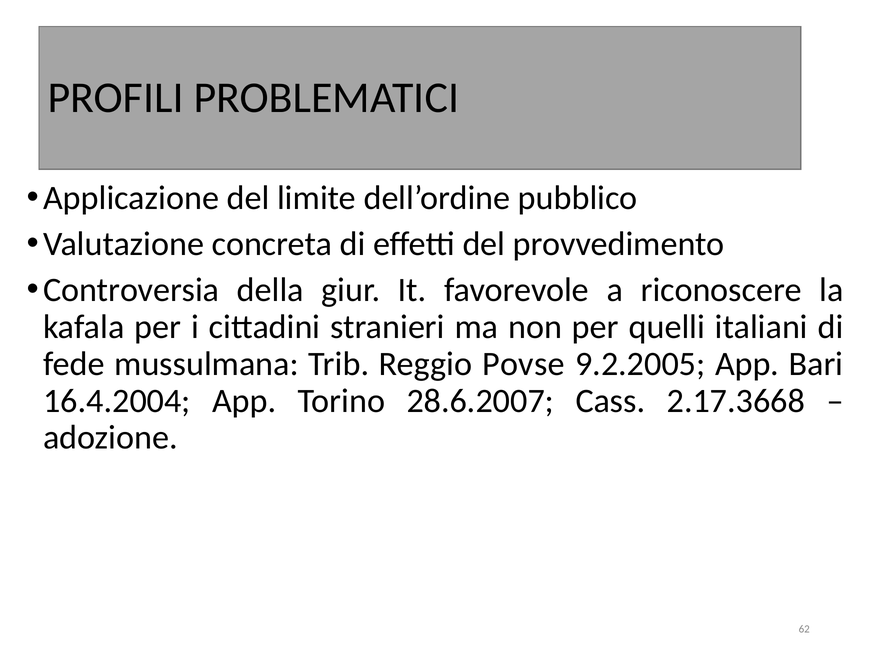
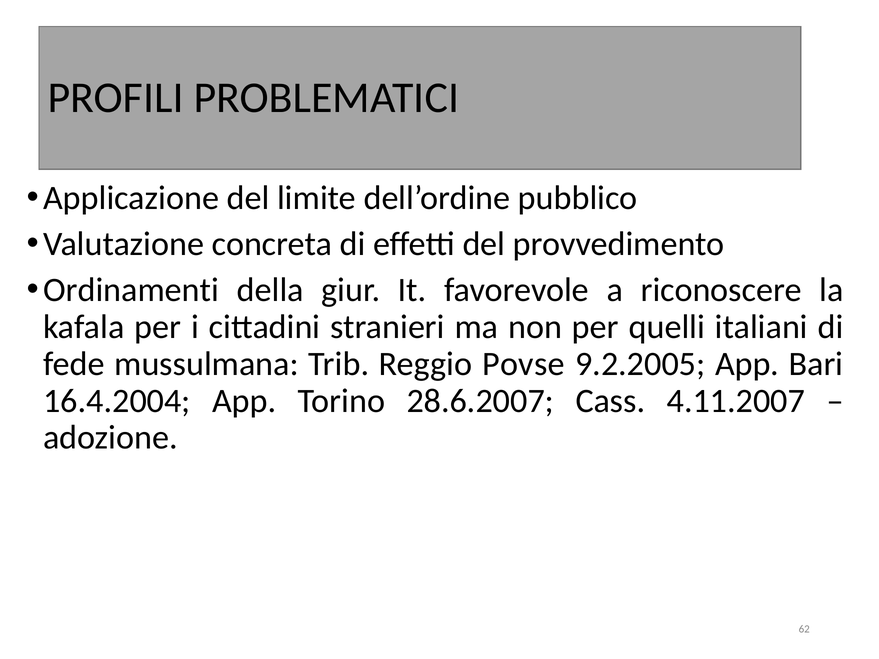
Controversia: Controversia -> Ordinamenti (131, 290)
2.17.3668: 2.17.3668 -> 4.11.2007 (736, 401)
